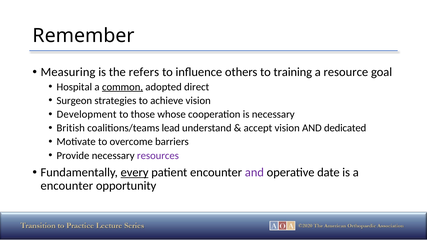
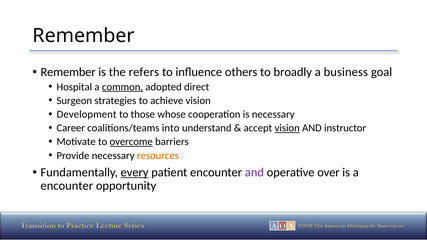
Measuring: Measuring -> Remember (68, 72)
training: training -> broadly (293, 72)
resource: resource -> business (346, 72)
British: British -> Career (71, 128)
lead: lead -> into (171, 128)
vision underline: none -> present (287, 128)
dedicated: dedicated -> instructor (345, 128)
overcome underline: none -> present (131, 142)
resources colour: purple -> orange (158, 156)
date: date -> over (328, 173)
